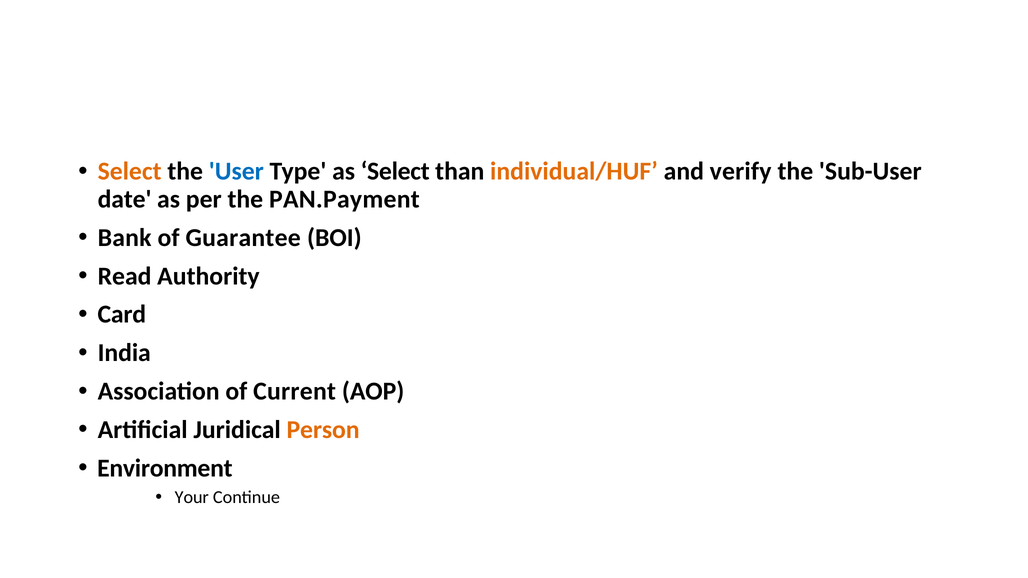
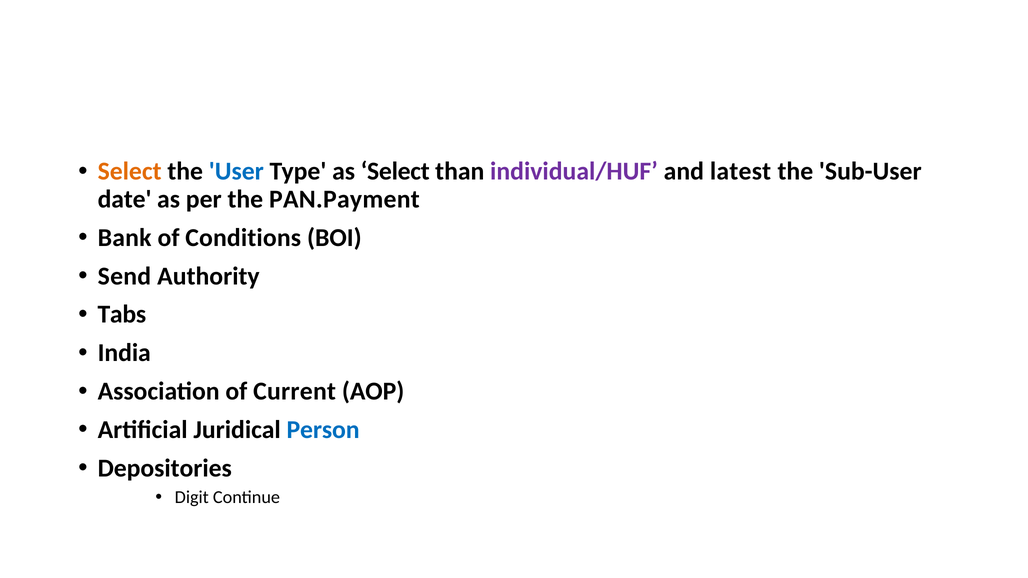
individual/HUF colour: orange -> purple (574, 172)
verify: verify -> latest (741, 172)
Guarantee: Guarantee -> Conditions (243, 238)
Read: Read -> Send (124, 276)
Card: Card -> Tabs (122, 315)
Person colour: orange -> blue (323, 430)
Environment: Environment -> Depositories (165, 468)
Your: Your -> Digit (192, 498)
